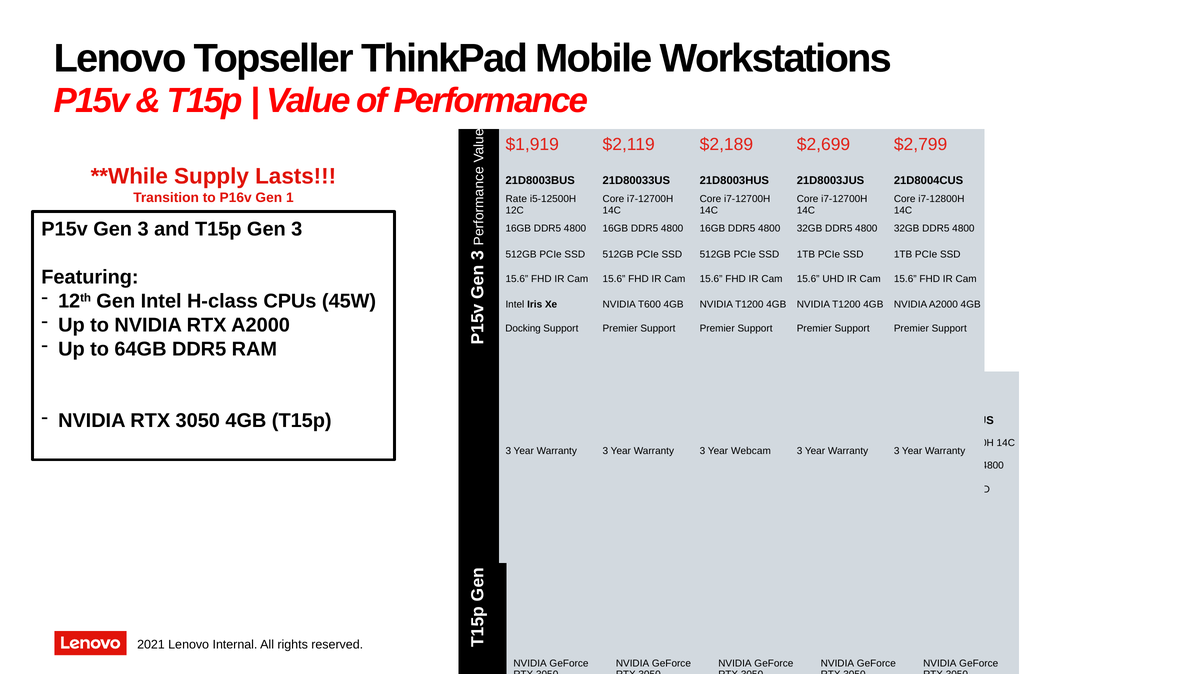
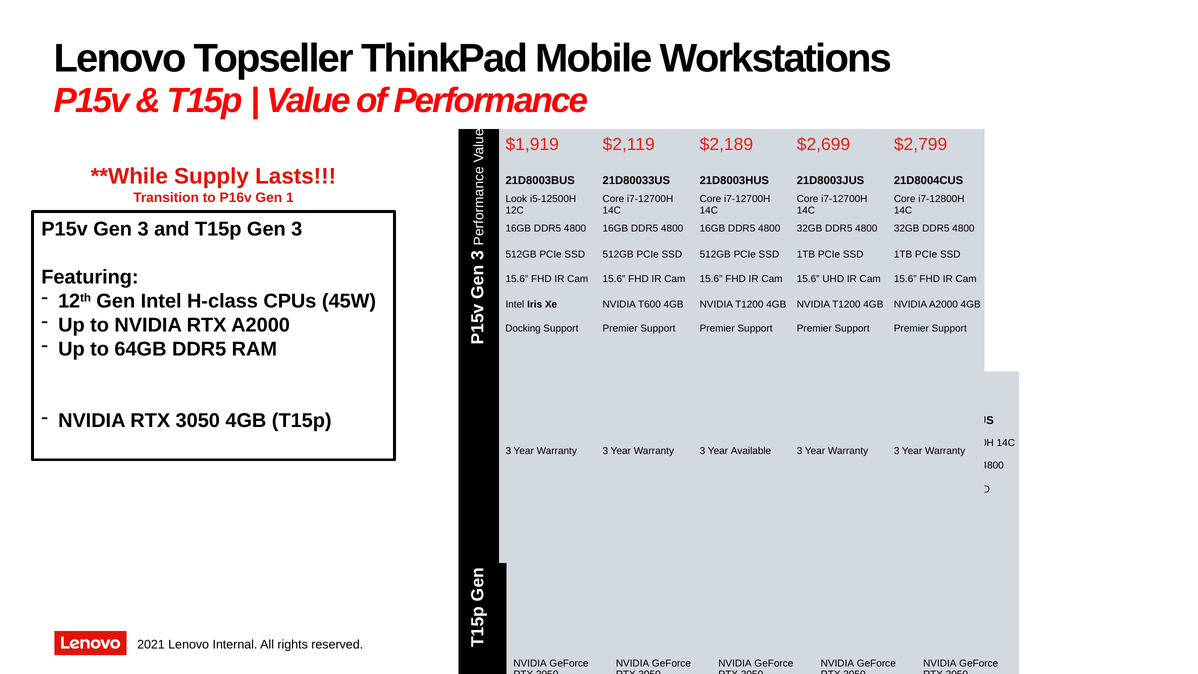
Rate: Rate -> Look (516, 199)
Webcam: Webcam -> Available (751, 451)
